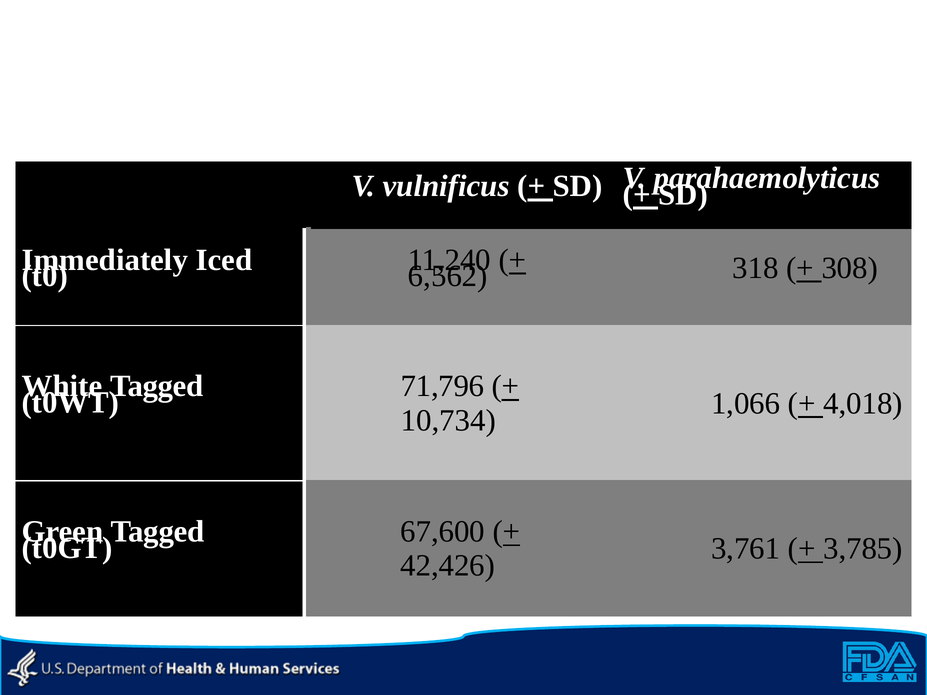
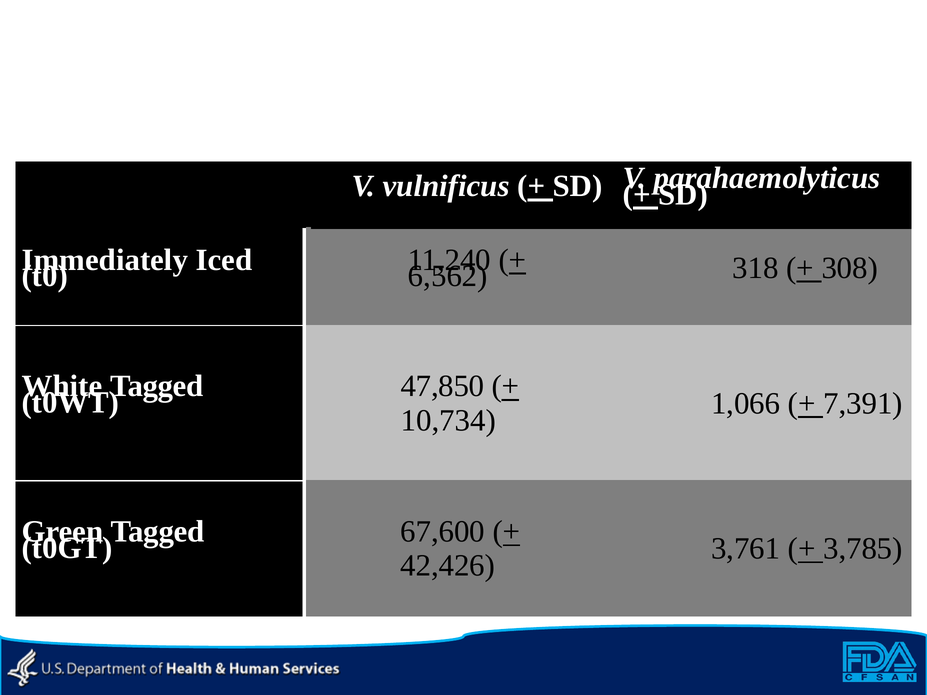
71,796: 71,796 -> 47,850 (442, 386)
4,018: 4,018 -> 7,391 (863, 403)
